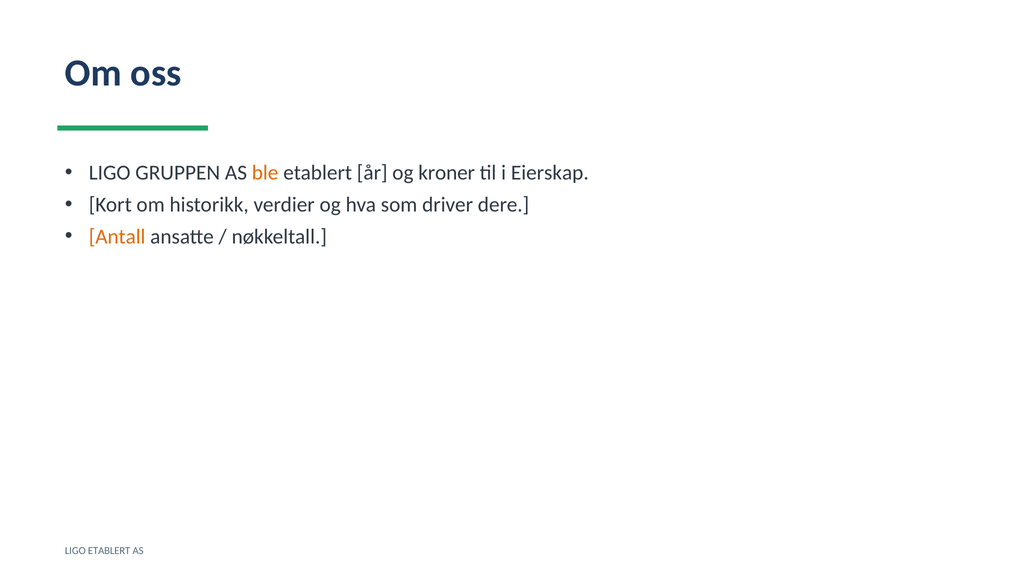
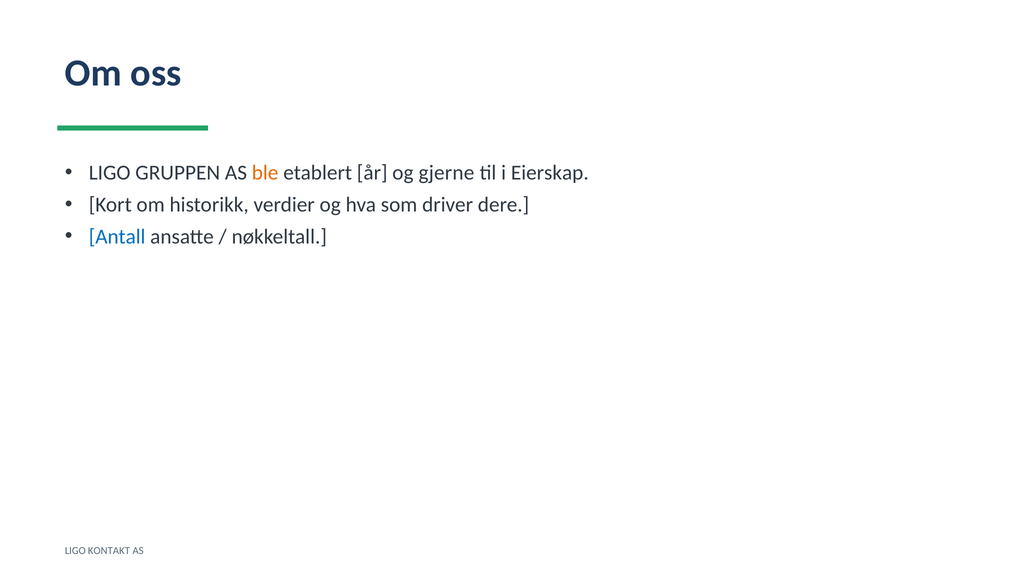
kroner: kroner -> gjerne (446, 173)
Antall colour: orange -> blue (117, 237)
LIGO ETABLERT: ETABLERT -> KONTAKT (109, 551)
